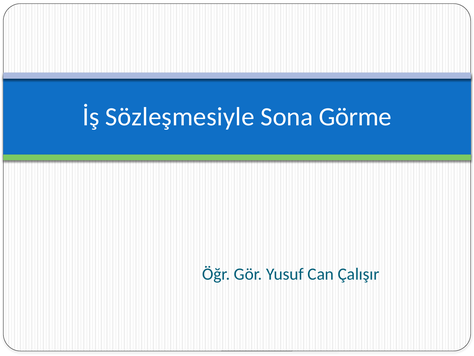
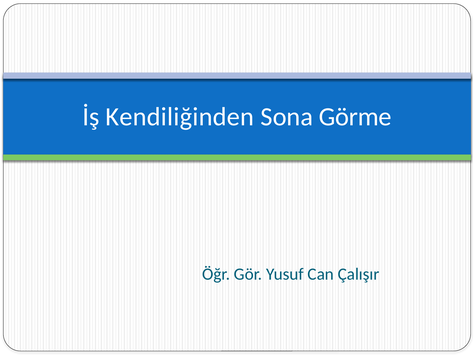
Sözleşmesiyle: Sözleşmesiyle -> Kendiliğinden (180, 117)
